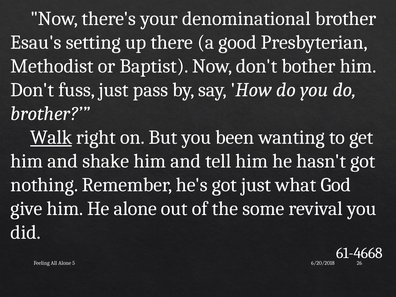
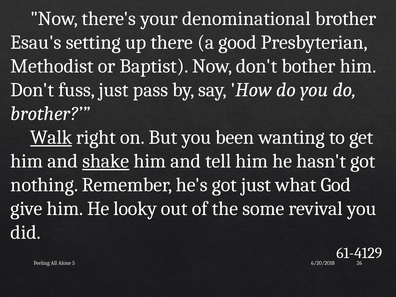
shake underline: none -> present (106, 161)
He alone: alone -> looky (135, 209)
61-4668: 61-4668 -> 61-4129 (359, 253)
